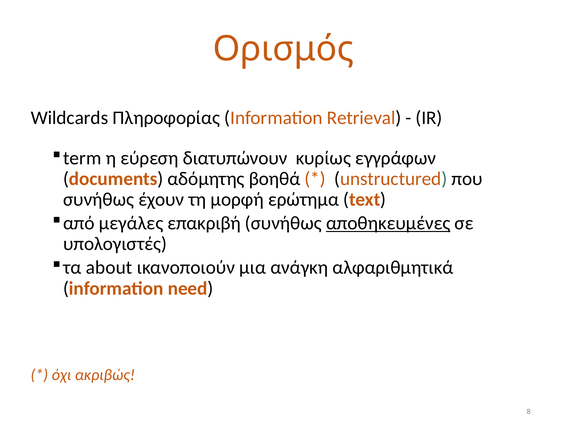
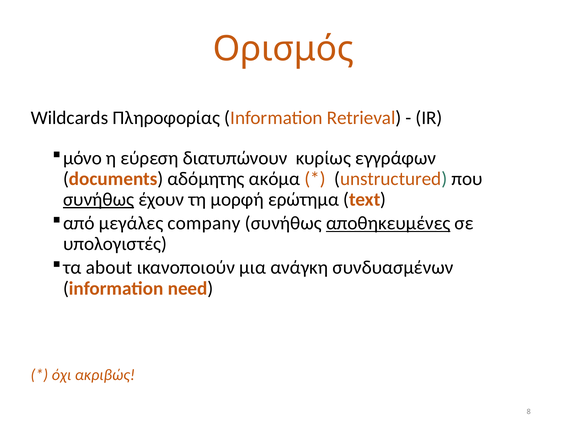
term: term -> μόνο (82, 158)
βοηθά: βοηθά -> ακόμα (274, 179)
συνήθως underline: none -> present (99, 199)
επακριβή: επακριβή -> company (204, 223)
αλφαριθμητικά: αλφαριθμητικά -> συνδυασμένων (393, 268)
